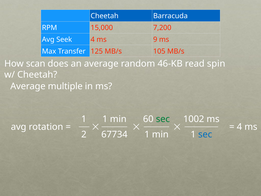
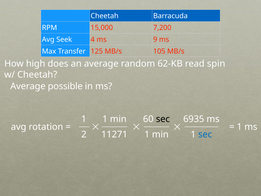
scan: scan -> high (36, 64)
46-KB: 46-KB -> 62-KB (170, 64)
multiple: multiple -> possible (65, 86)
sec colour: green -> black (163, 119)
1002: 1002 -> 6935 (194, 119)
4: 4 -> 1 (239, 127)
67734: 67734 -> 11271 (114, 134)
